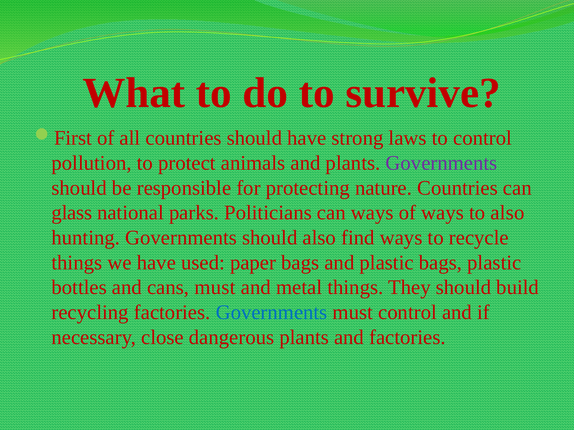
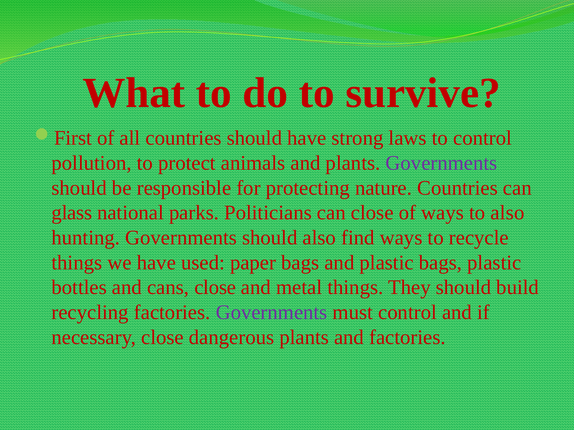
can ways: ways -> close (372, 213)
cans must: must -> close (215, 288)
Governments colour: blue -> purple (272, 313)
